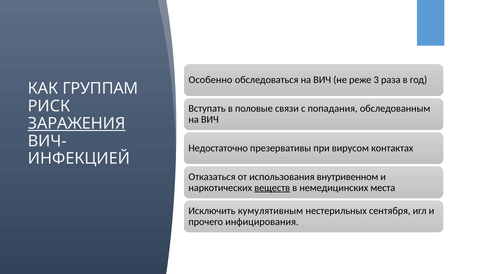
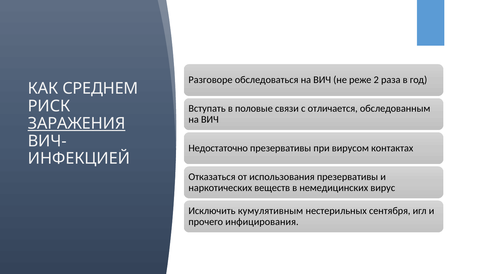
Особенно: Особенно -> Разговоре (210, 80)
3: 3 -> 2 (376, 80)
ГРУППАМ: ГРУППАМ -> СРЕДНЕМ (100, 88)
попадания: попадания -> отличается (333, 109)
использования внутривенном: внутривенном -> презервативы (348, 177)
веществ underline: present -> none (272, 188)
места: места -> вирус (383, 188)
